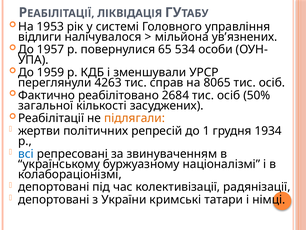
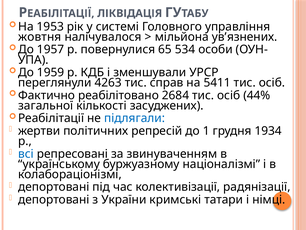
відлиги: відлиги -> жовтня (40, 37)
8065: 8065 -> 5411 (217, 83)
50%: 50% -> 44% (257, 95)
підлягали colour: orange -> blue (135, 118)
